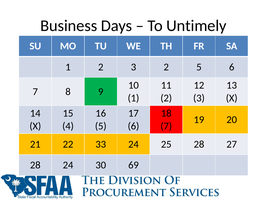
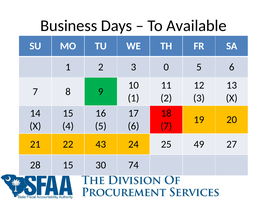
Untimely: Untimely -> Available (196, 26)
3 2: 2 -> 0 (166, 67)
33: 33 -> 43 (101, 144)
25 28: 28 -> 49 (199, 144)
28 24: 24 -> 15 (68, 165)
69: 69 -> 74 (133, 165)
